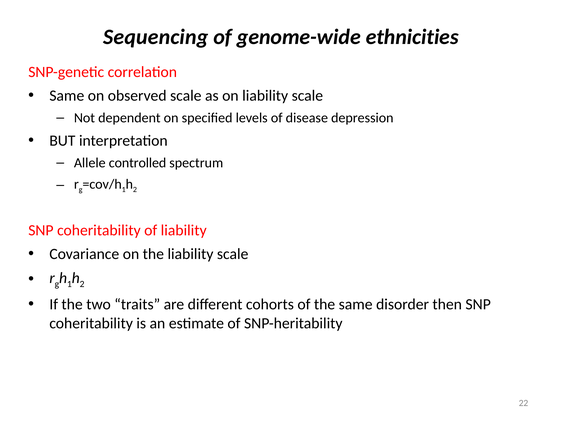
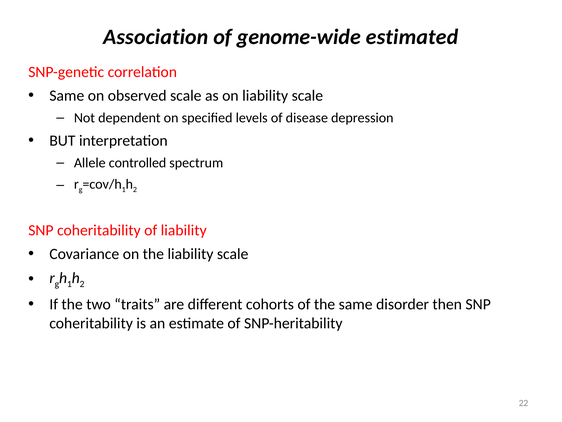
Sequencing: Sequencing -> Association (156, 37)
ethnicities: ethnicities -> estimated (412, 37)
